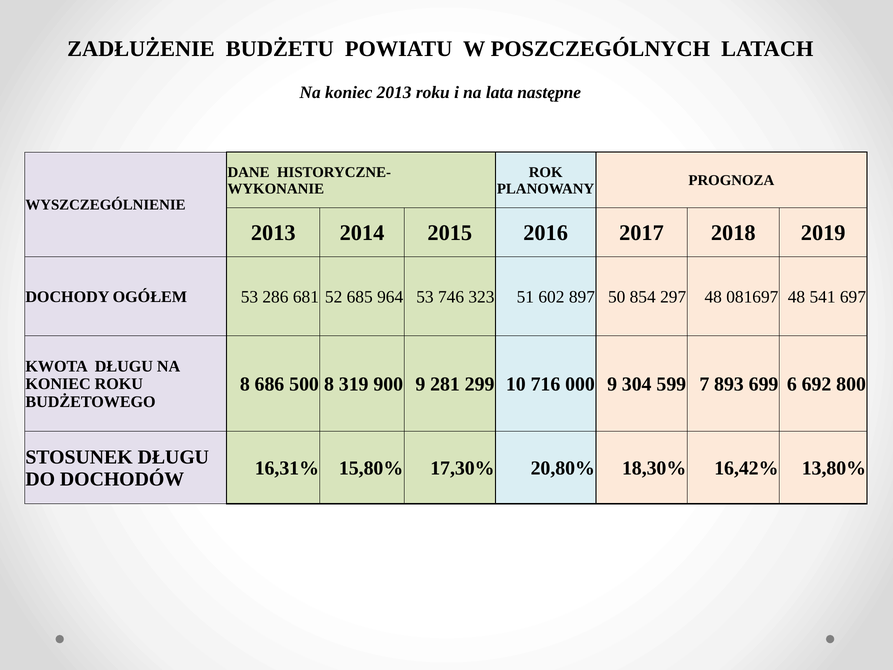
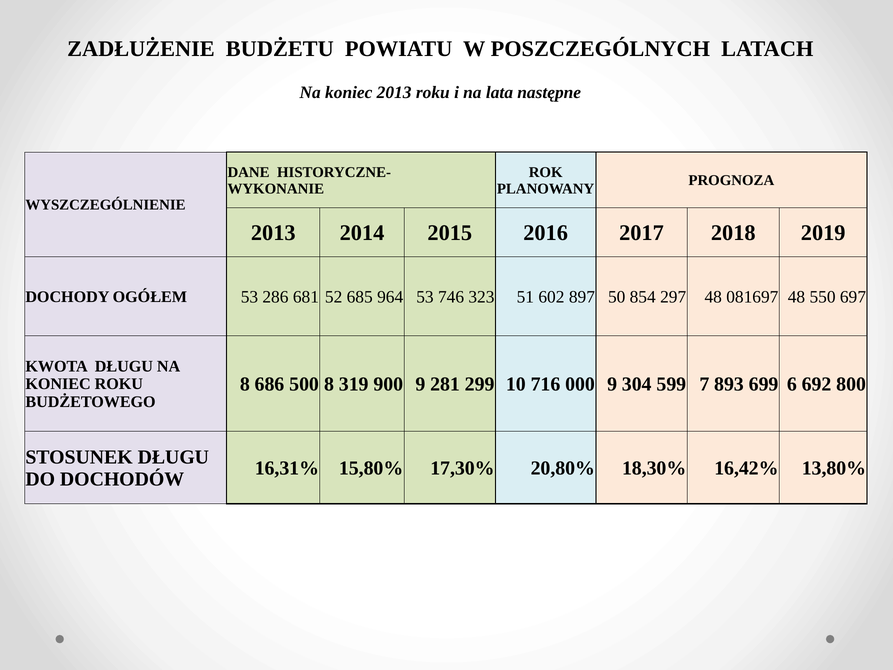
541: 541 -> 550 (823, 297)
